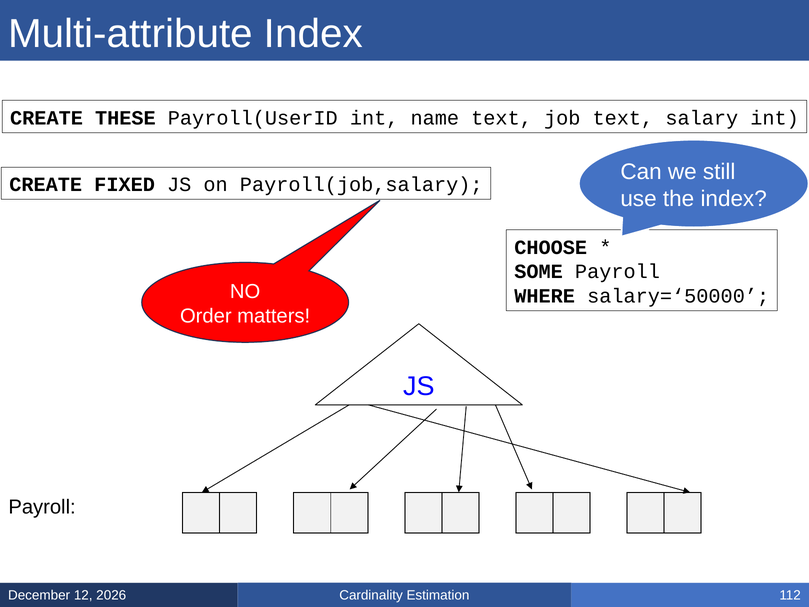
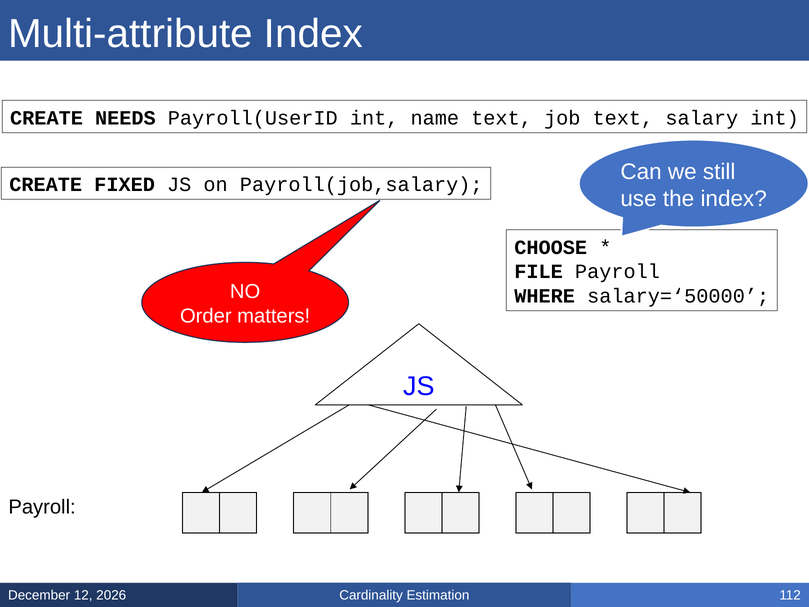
THESE: THESE -> NEEDS (125, 118)
SOME: SOME -> FILE (539, 272)
